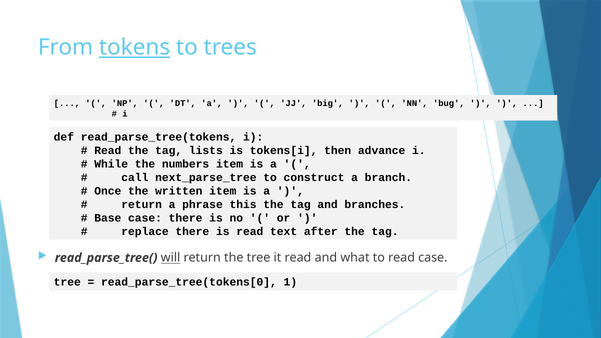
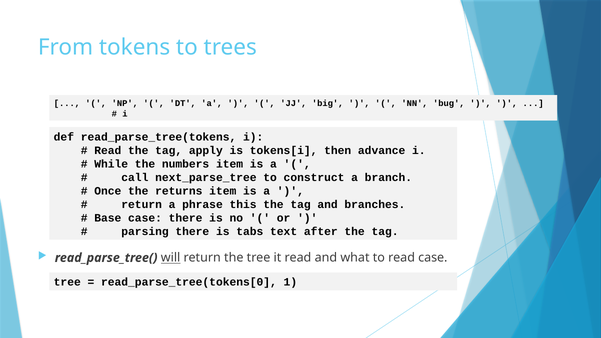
tokens underline: present -> none (135, 47)
lists: lists -> apply (206, 150)
written: written -> returns (179, 191)
replace: replace -> parsing (145, 232)
is read: read -> tabs (250, 232)
